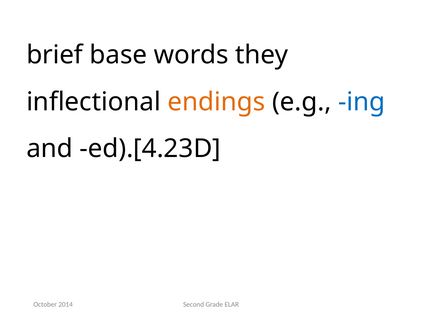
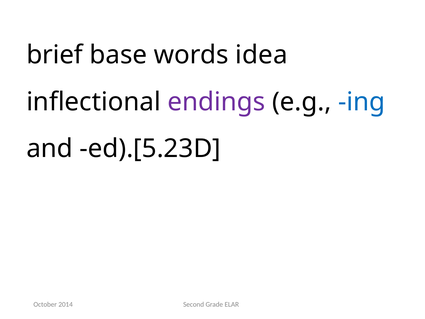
they: they -> idea (262, 55)
endings colour: orange -> purple (216, 102)
ed).[4.23D: ed).[4.23D -> ed).[5.23D (150, 148)
